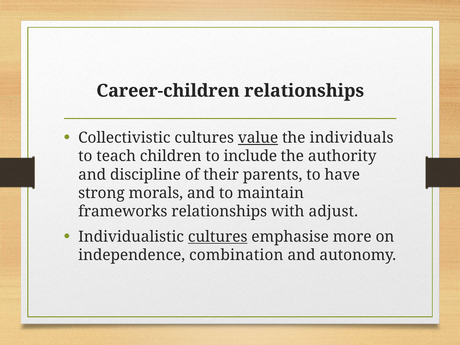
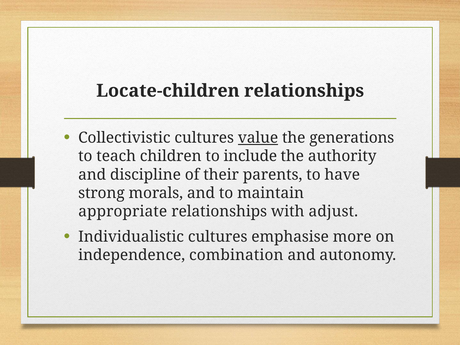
Career-children: Career-children -> Locate-children (168, 91)
individuals: individuals -> generations (352, 138)
frameworks: frameworks -> appropriate (123, 211)
cultures underline: present -> none (218, 237)
